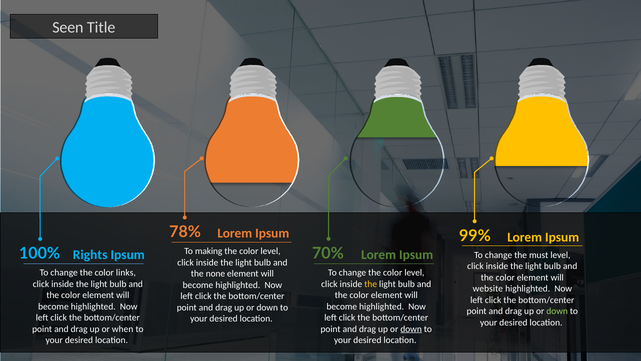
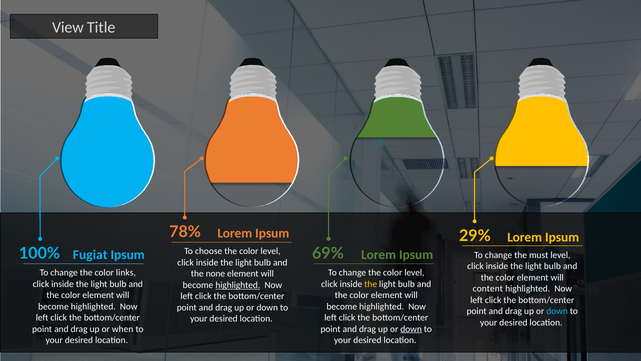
Seen: Seen -> View (68, 27)
99%: 99% -> 29% (475, 236)
70%: 70% -> 69% (328, 253)
making: making -> choose (209, 251)
Rights: Rights -> Fugiat (90, 255)
highlighted underline: none -> present (238, 285)
website: website -> content (488, 288)
down colour: light green -> light blue (557, 311)
